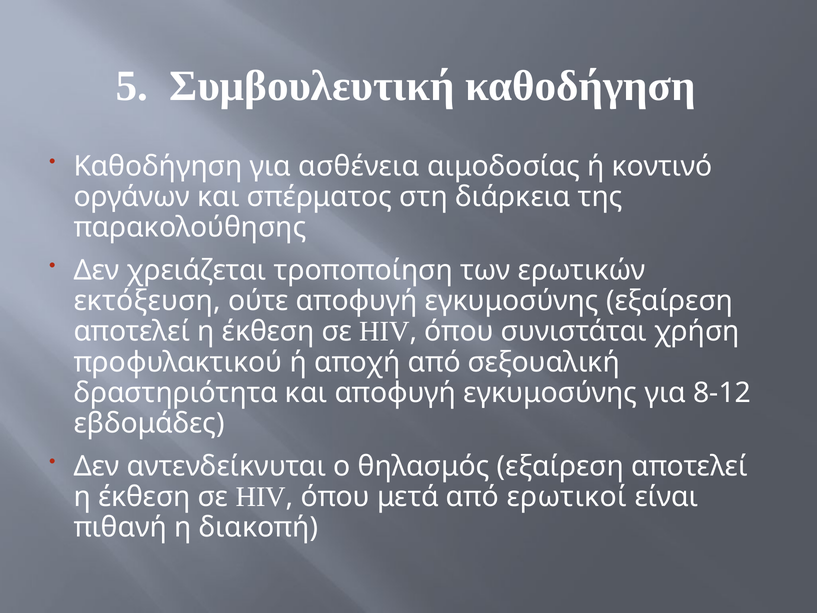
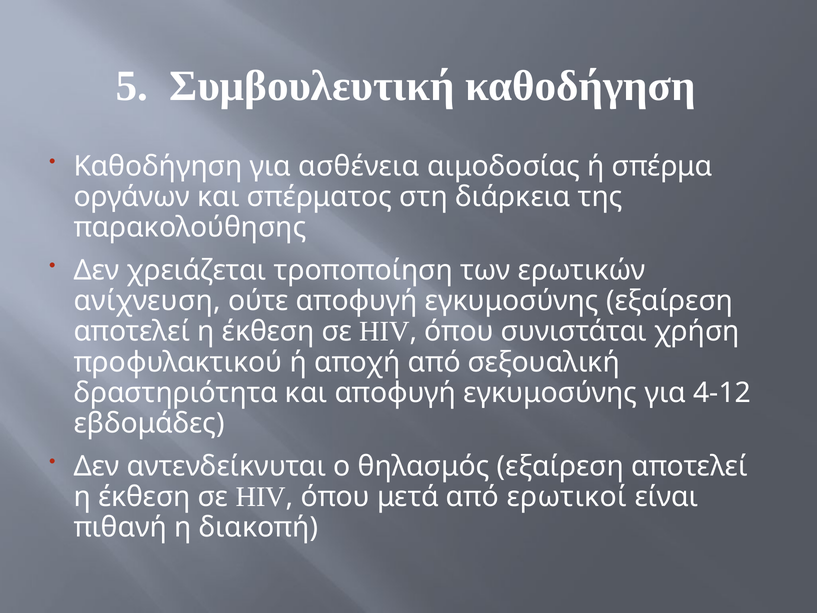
κοντινό: κοντινό -> σπέρμα (662, 166)
εκτόξευση: εκτόξευση -> ανίχνευση (147, 301)
8-12: 8-12 -> 4-12 (722, 393)
